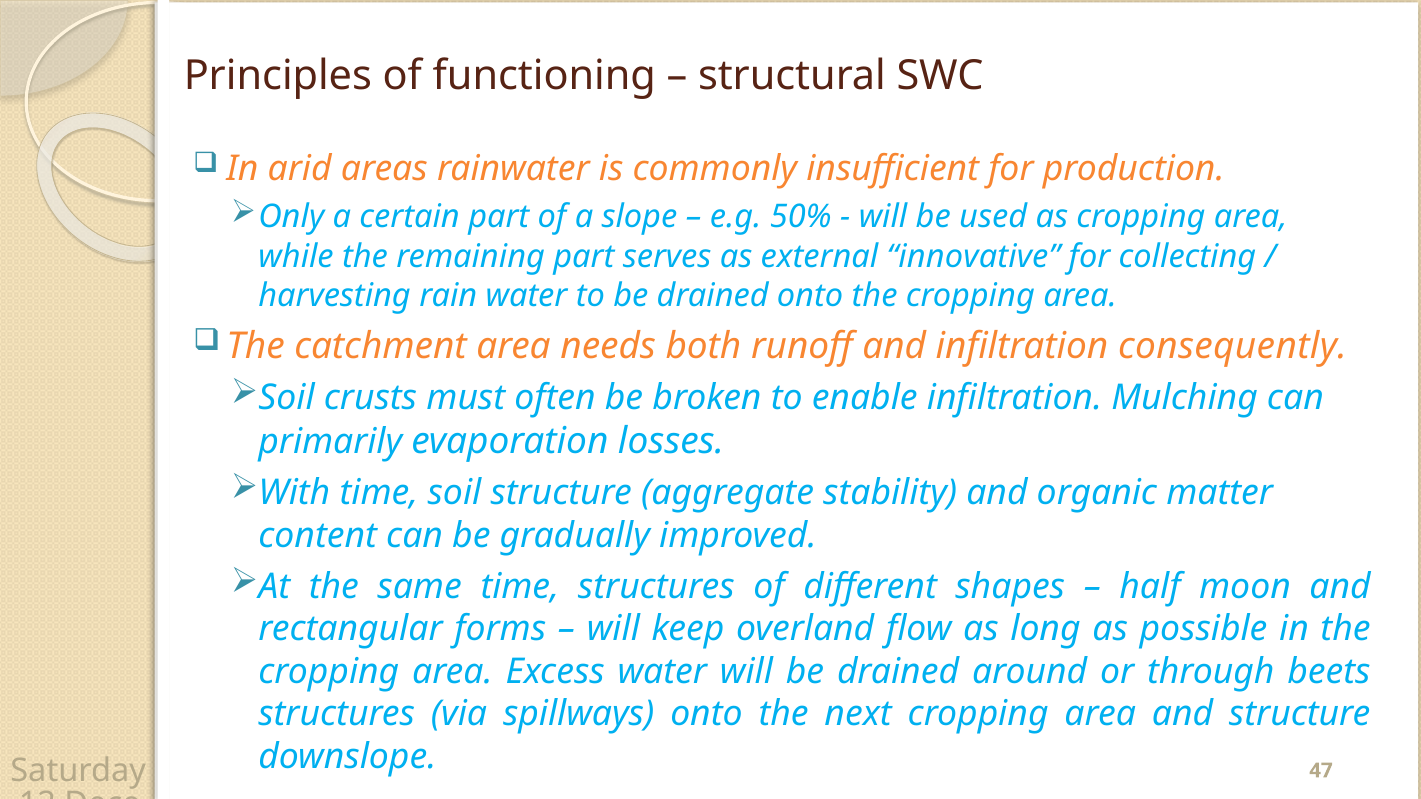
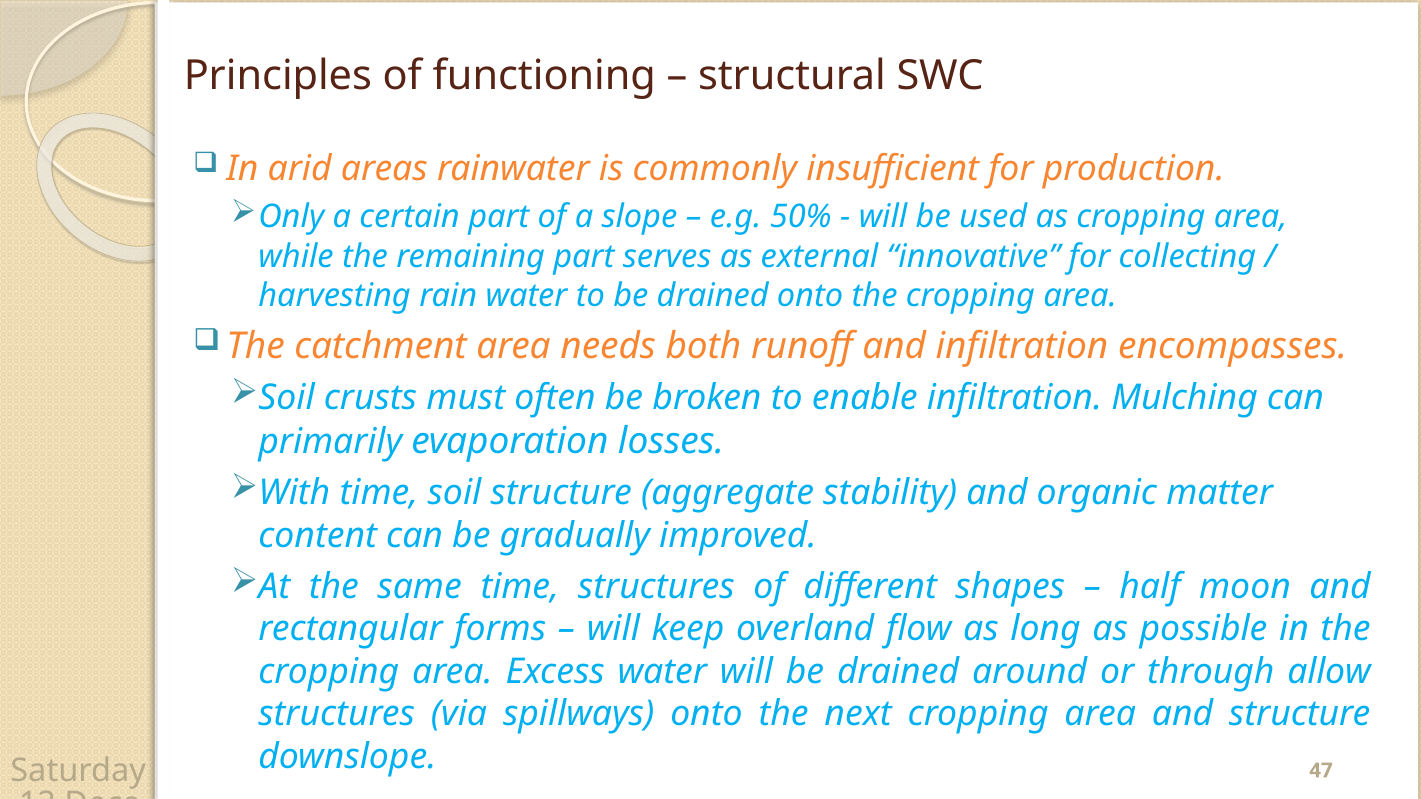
consequently: consequently -> encompasses (1233, 346)
beets: beets -> allow (1329, 672)
